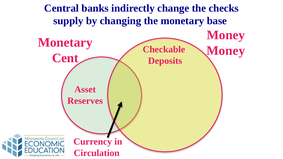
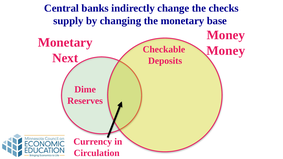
Cent: Cent -> Next (65, 58)
Asset: Asset -> Dime (85, 90)
